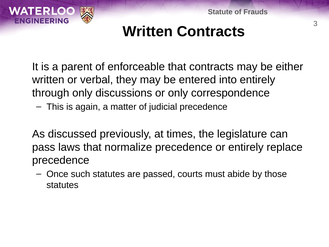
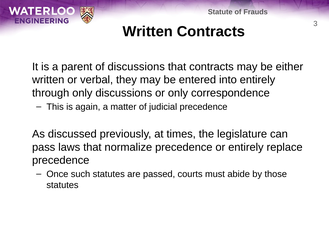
of enforceable: enforceable -> discussions (136, 67)
